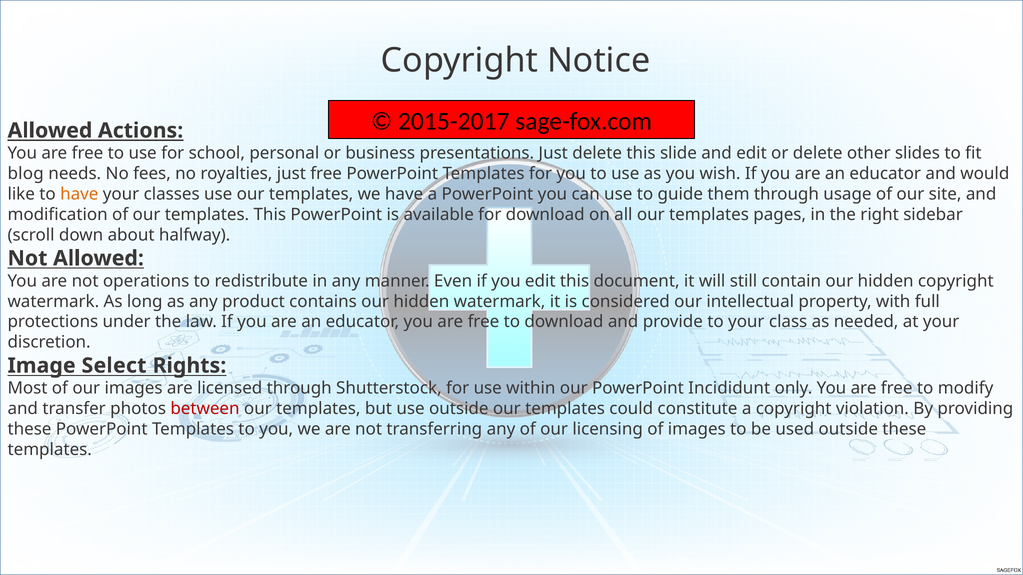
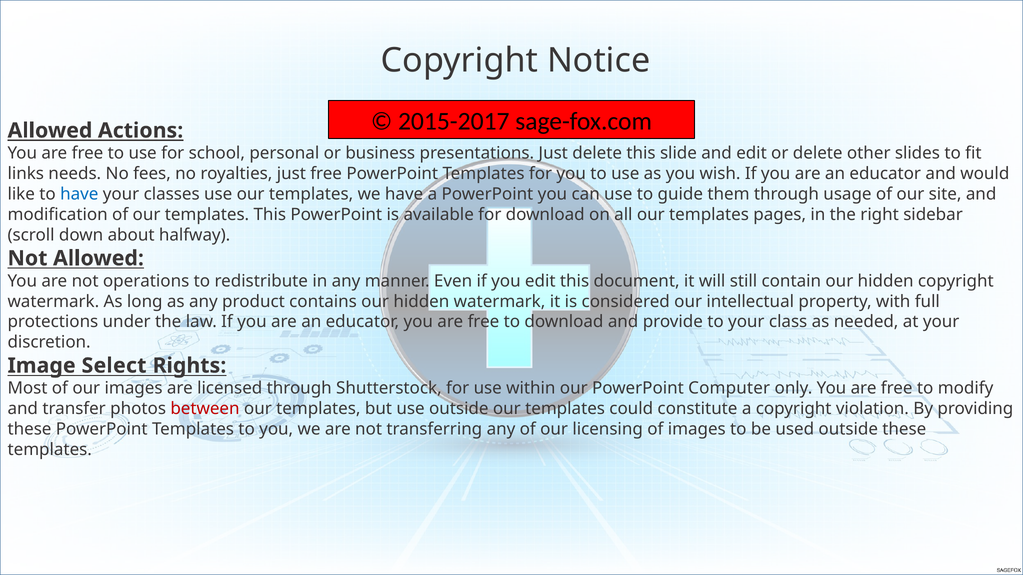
blog: blog -> links (26, 174)
have colour: orange -> blue (79, 194)
Incididunt: Incididunt -> Computer (729, 389)
